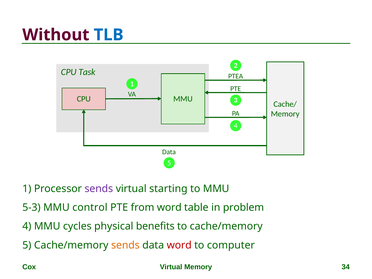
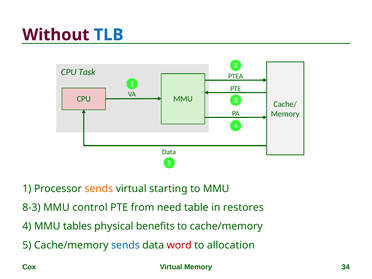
sends colour: purple -> orange (99, 189)
5-3: 5-3 -> 8-3 (31, 207)
from word: word -> need (169, 207)
problem: problem -> restores (243, 207)
cycles: cycles -> tables (77, 226)
sends colour: orange -> blue (125, 245)
computer: computer -> allocation (231, 245)
